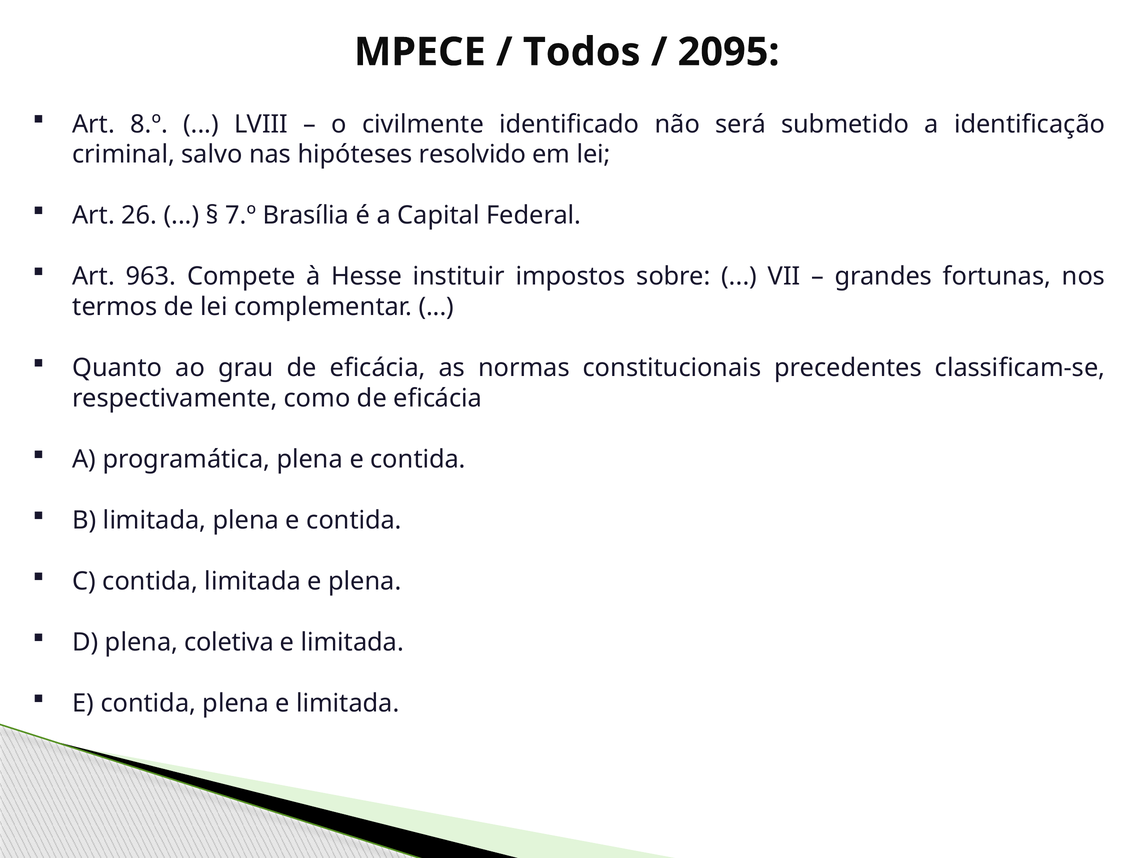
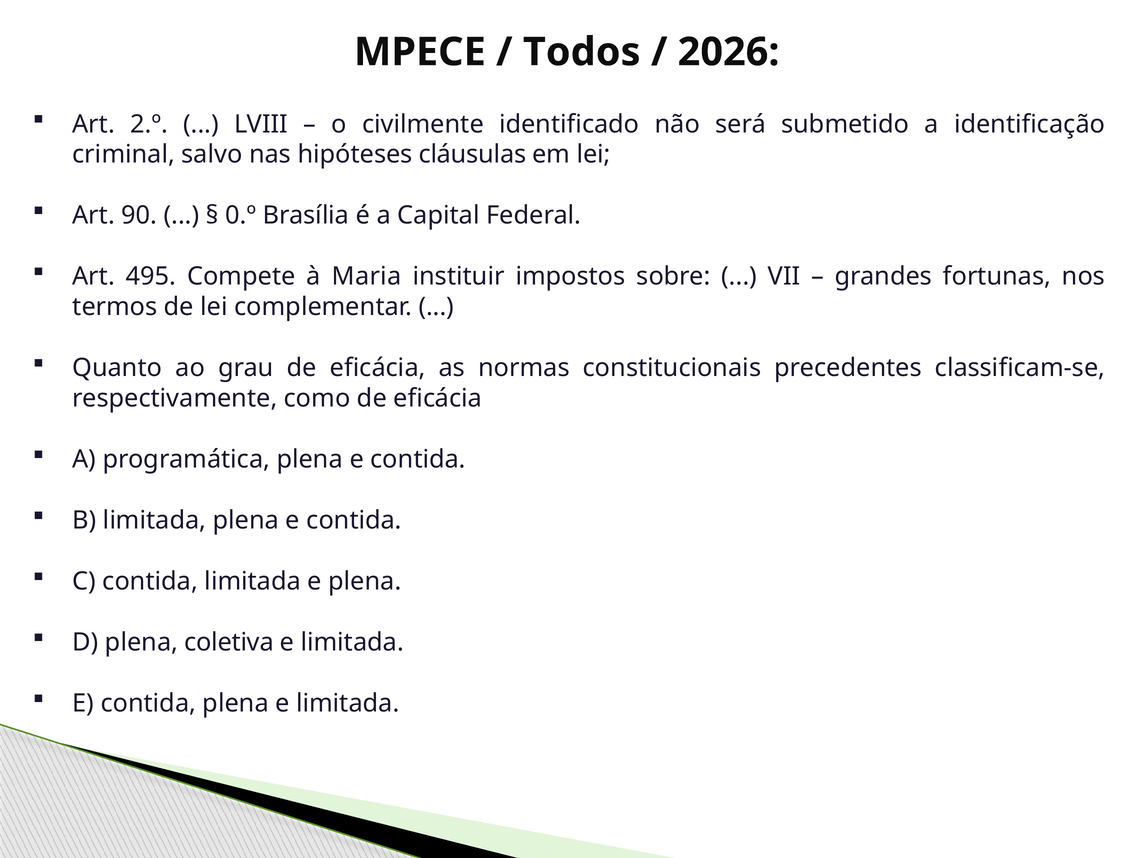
2095: 2095 -> 2026 (729, 52)
8.º: 8.º -> 2.º (149, 124)
resolvido: resolvido -> cláusulas (472, 155)
26: 26 -> 90 (139, 216)
7.º: 7.º -> 0.º (241, 216)
963: 963 -> 495 (151, 277)
Hesse: Hesse -> Maria (367, 277)
